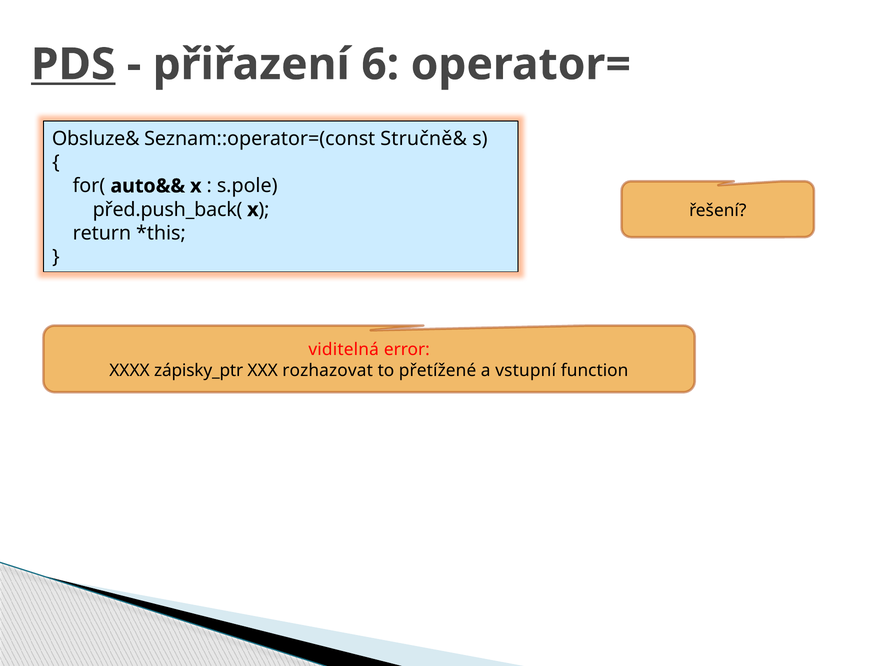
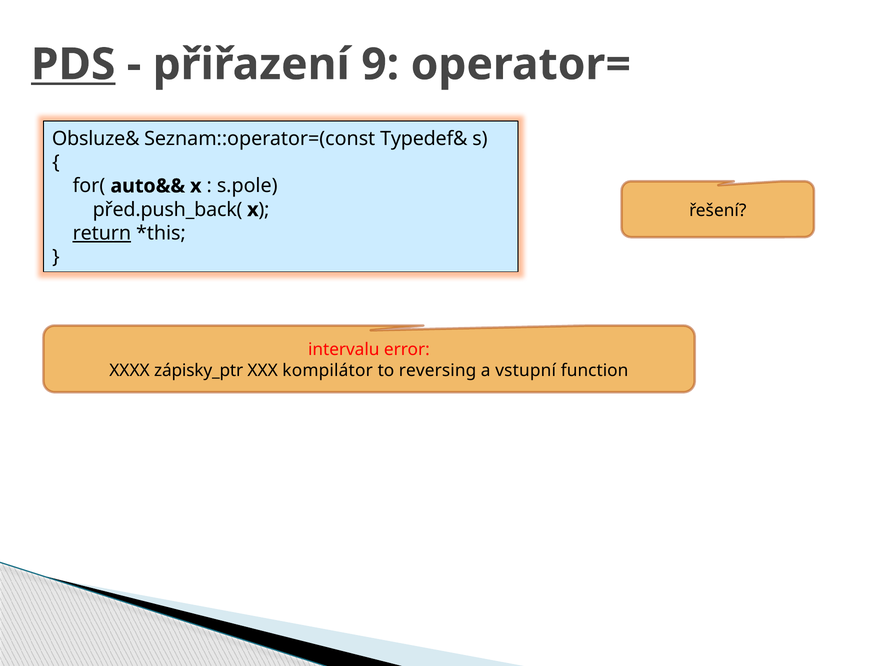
6: 6 -> 9 (380, 65)
Stručně&: Stručně& -> Typedef& (424, 139)
return underline: none -> present (102, 233)
viditelná: viditelná -> intervalu (344, 350)
rozhazovat: rozhazovat -> kompilátor (328, 370)
přetížené: přetížené -> reversing (438, 370)
